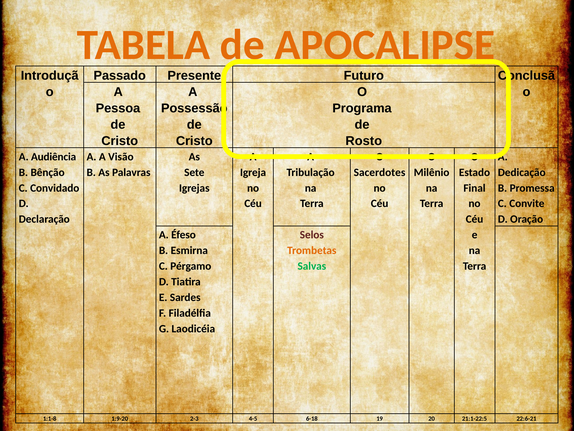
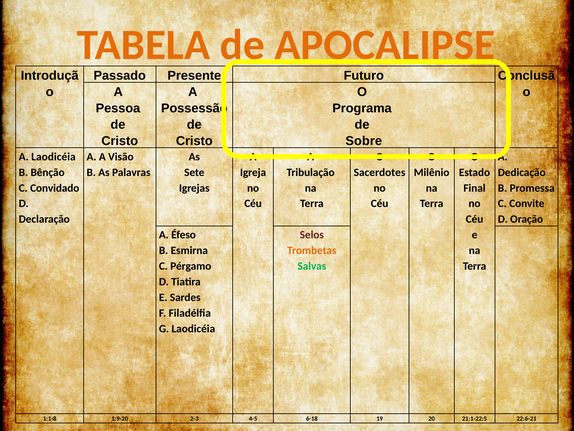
Rosto: Rosto -> Sobre (364, 141)
A Audiência: Audiência -> Laodicéia (53, 157)
